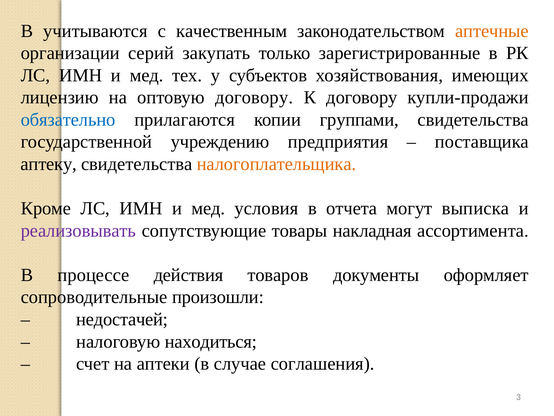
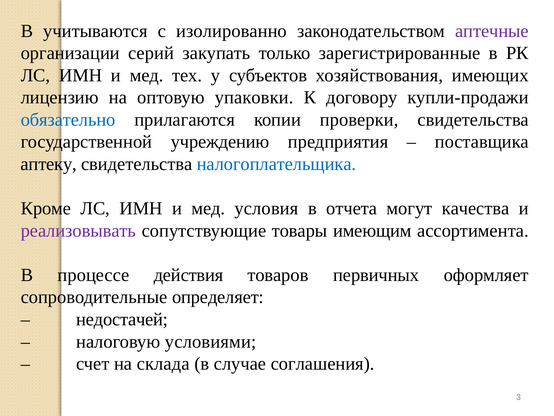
качественным: качественным -> изолированно (232, 31)
аптечные colour: orange -> purple (492, 31)
оптовую договору: договору -> упаковки (254, 97)
группами: группами -> проверки (359, 120)
налогоплательщика colour: orange -> blue (276, 164)
выписка: выписка -> качества (476, 208)
накладная: накладная -> имеющим (372, 230)
документы: документы -> первичных (376, 275)
произошли: произошли -> определяет (218, 297)
находиться: находиться -> условиями (211, 341)
аптеки: аптеки -> склада (163, 363)
